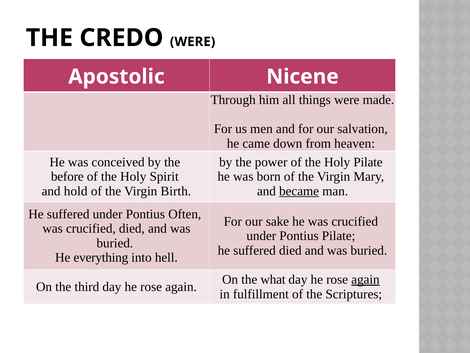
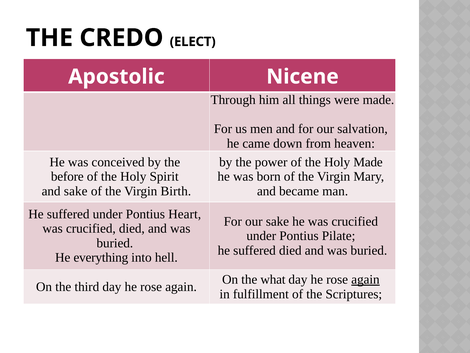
CREDO WERE: WERE -> ELECT (193, 42)
Holy Pilate: Pilate -> Made (368, 162)
and hold: hold -> sake (76, 191)
became underline: present -> none (299, 191)
Often: Often -> Heart (185, 214)
